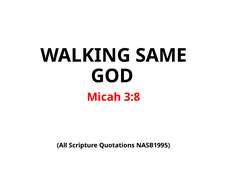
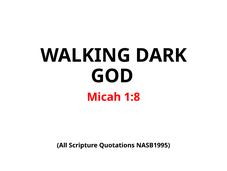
SAME: SAME -> DARK (161, 55)
3:8: 3:8 -> 1:8 (132, 97)
